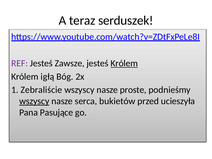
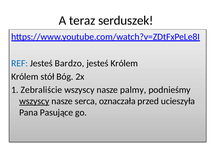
REF colour: purple -> blue (20, 63)
Zawsze: Zawsze -> Bardzo (70, 63)
Królem underline: present -> none (124, 63)
igłą: igłą -> stół (48, 77)
proste: proste -> palmy (133, 90)
bukietów: bukietów -> oznaczała (117, 101)
